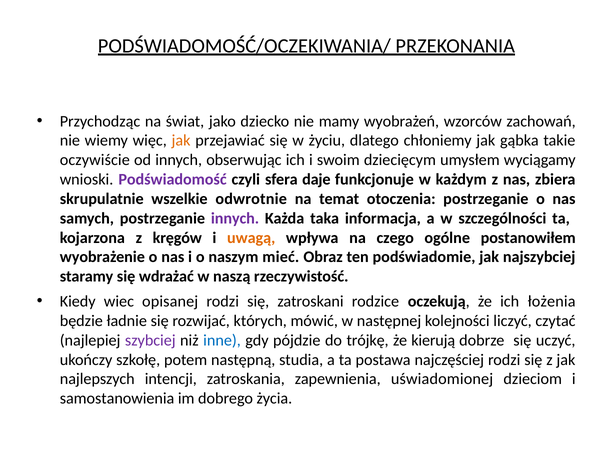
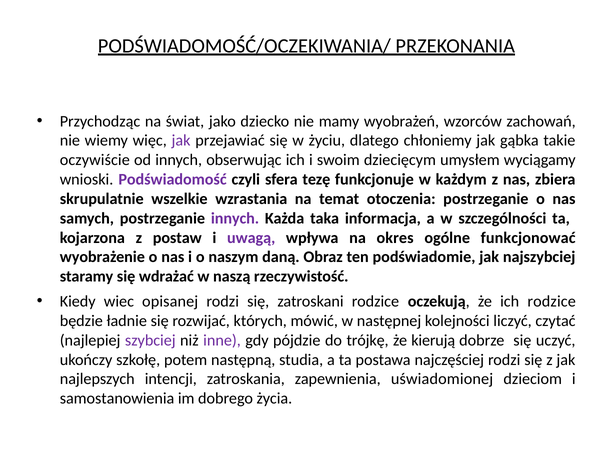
jak colour: orange -> purple (181, 141)
daje: daje -> tezę (316, 179)
odwrotnie: odwrotnie -> wzrastania (251, 199)
kręgów: kręgów -> postaw (177, 238)
uwagą colour: orange -> purple (251, 238)
czego: czego -> okres (395, 238)
postanowiłem: postanowiłem -> funkcjonować (528, 238)
mieć: mieć -> daną (281, 257)
ich łożenia: łożenia -> rodzice (552, 301)
inne colour: blue -> purple (222, 340)
